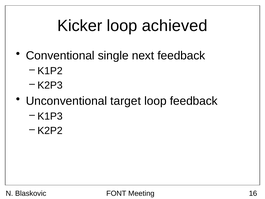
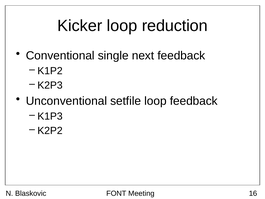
achieved: achieved -> reduction (175, 26)
target: target -> setfile (126, 101)
